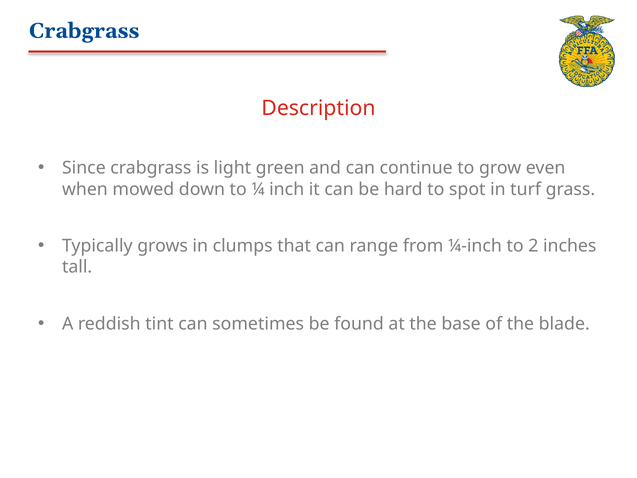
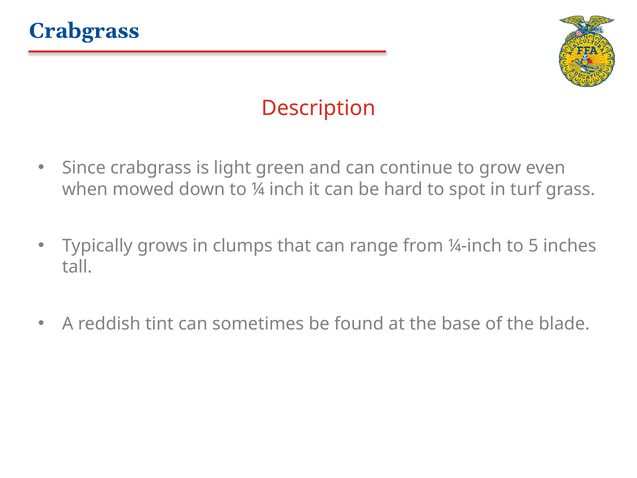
2: 2 -> 5 (533, 246)
